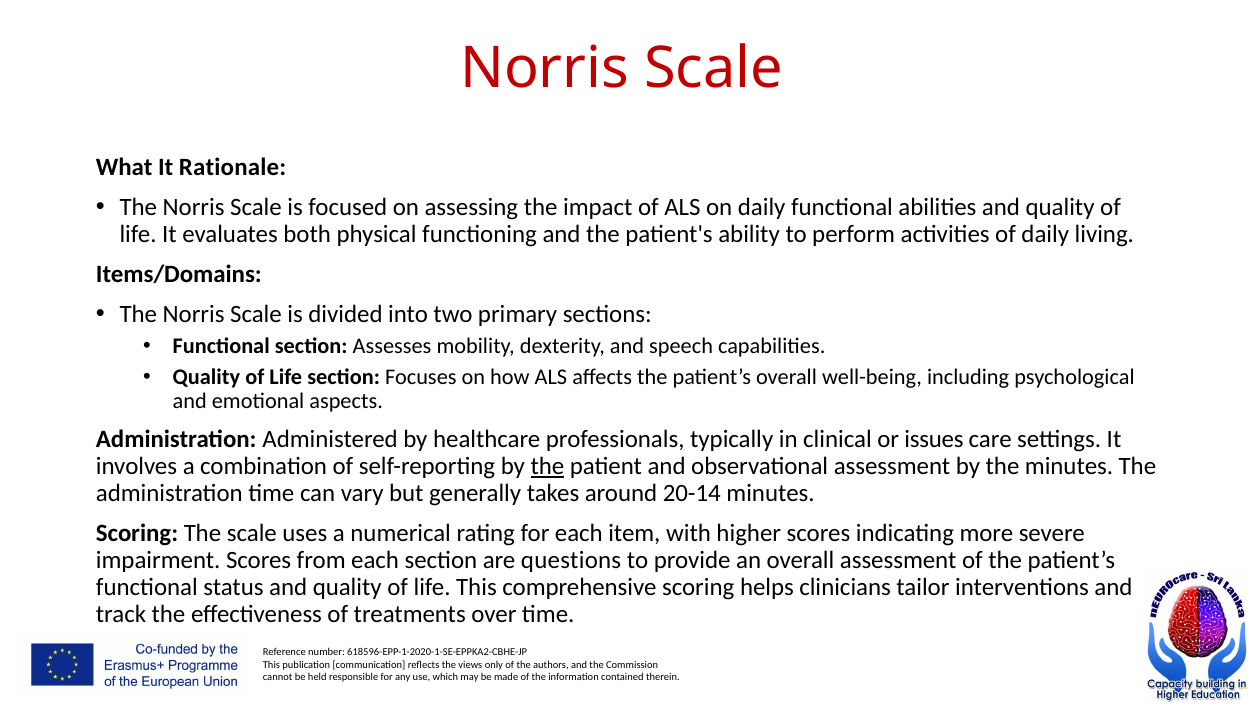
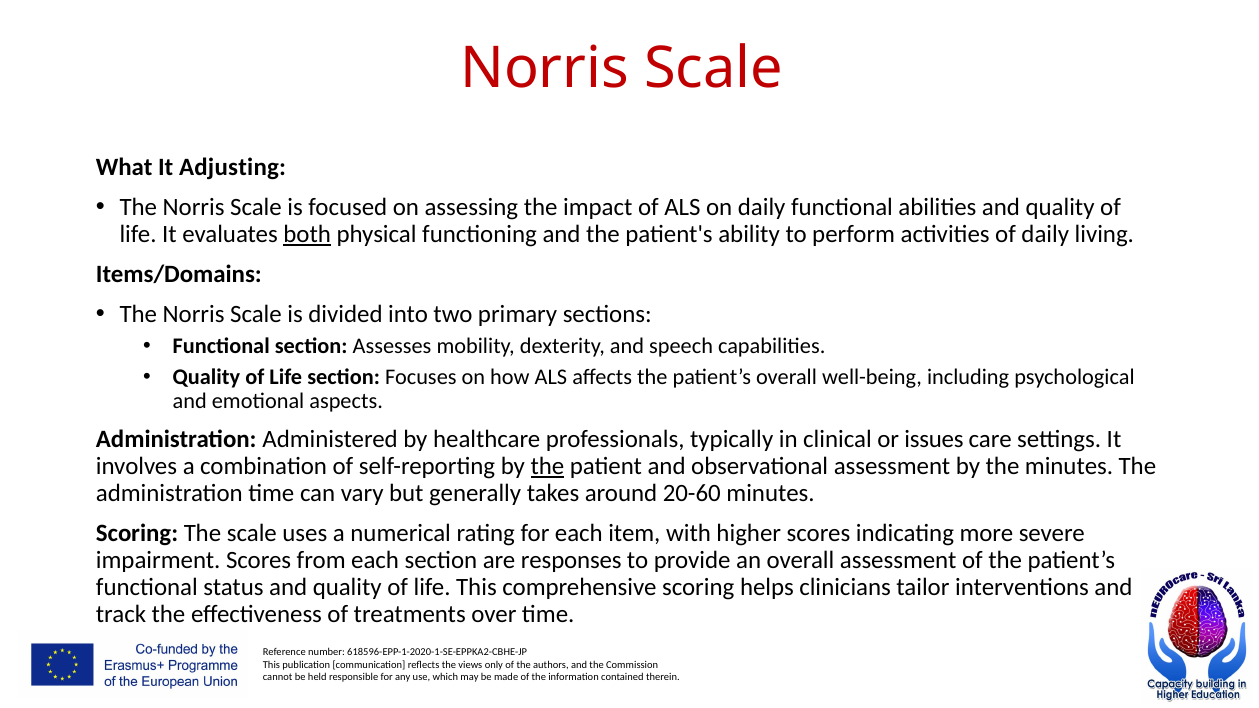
Rationale: Rationale -> Adjusting (233, 167)
both underline: none -> present (307, 234)
20-14: 20-14 -> 20-60 (692, 493)
questions: questions -> responses (571, 560)
